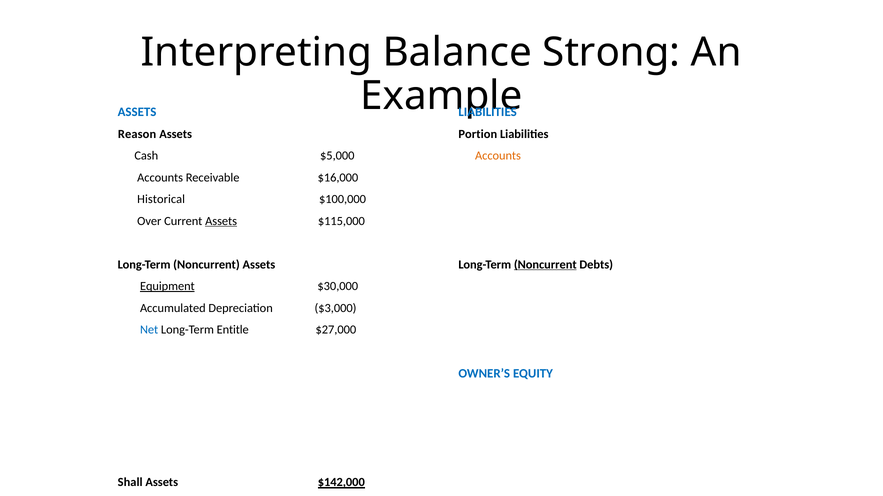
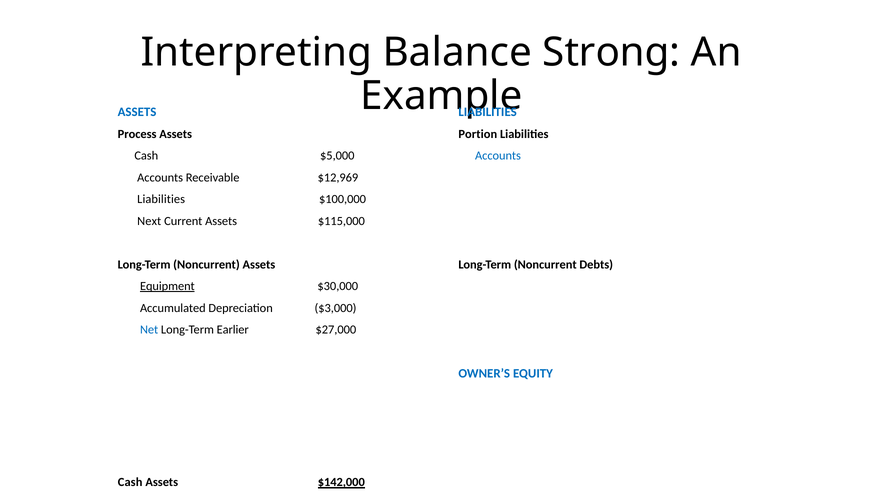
Reason: Reason -> Process (137, 134)
Accounts colour: orange -> blue (498, 156)
$16,000: $16,000 -> $12,969 (338, 178)
Historical: Historical -> Liabilities (161, 200)
Over: Over -> Next (149, 221)
Assets underline: present -> none (221, 221)
Noncurrent underline: present -> none (545, 265)
Entitle: Entitle -> Earlier (233, 330)
Shall: Shall -> Cash (130, 483)
